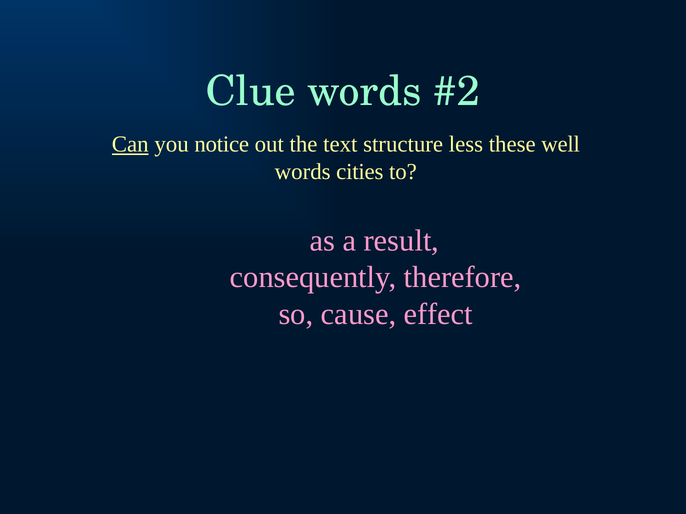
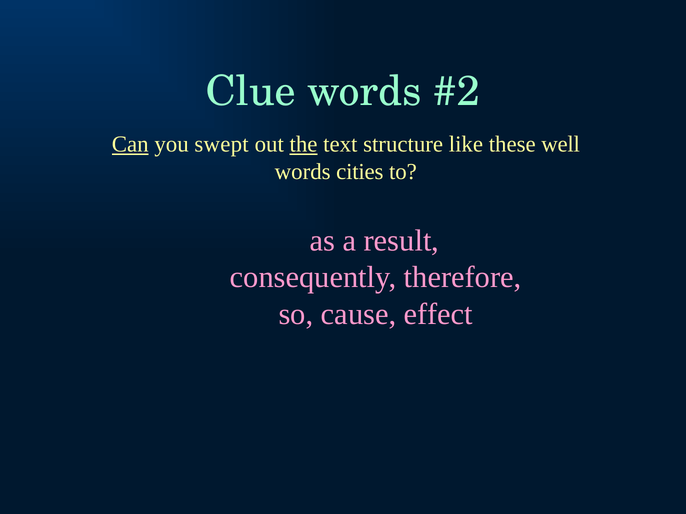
notice: notice -> swept (222, 144)
the underline: none -> present (304, 144)
less: less -> like (466, 144)
